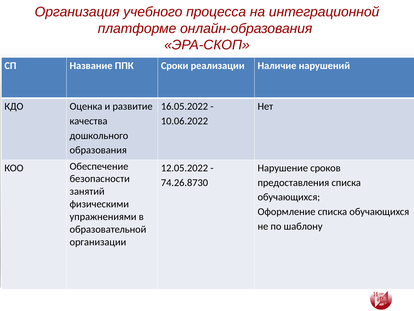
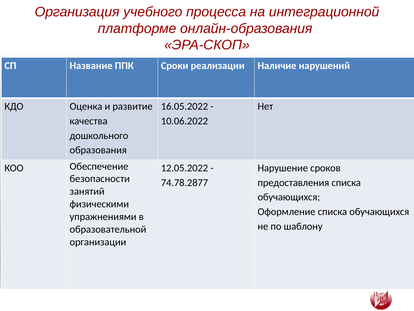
74.26.8730: 74.26.8730 -> 74.78.2877 (184, 182)
